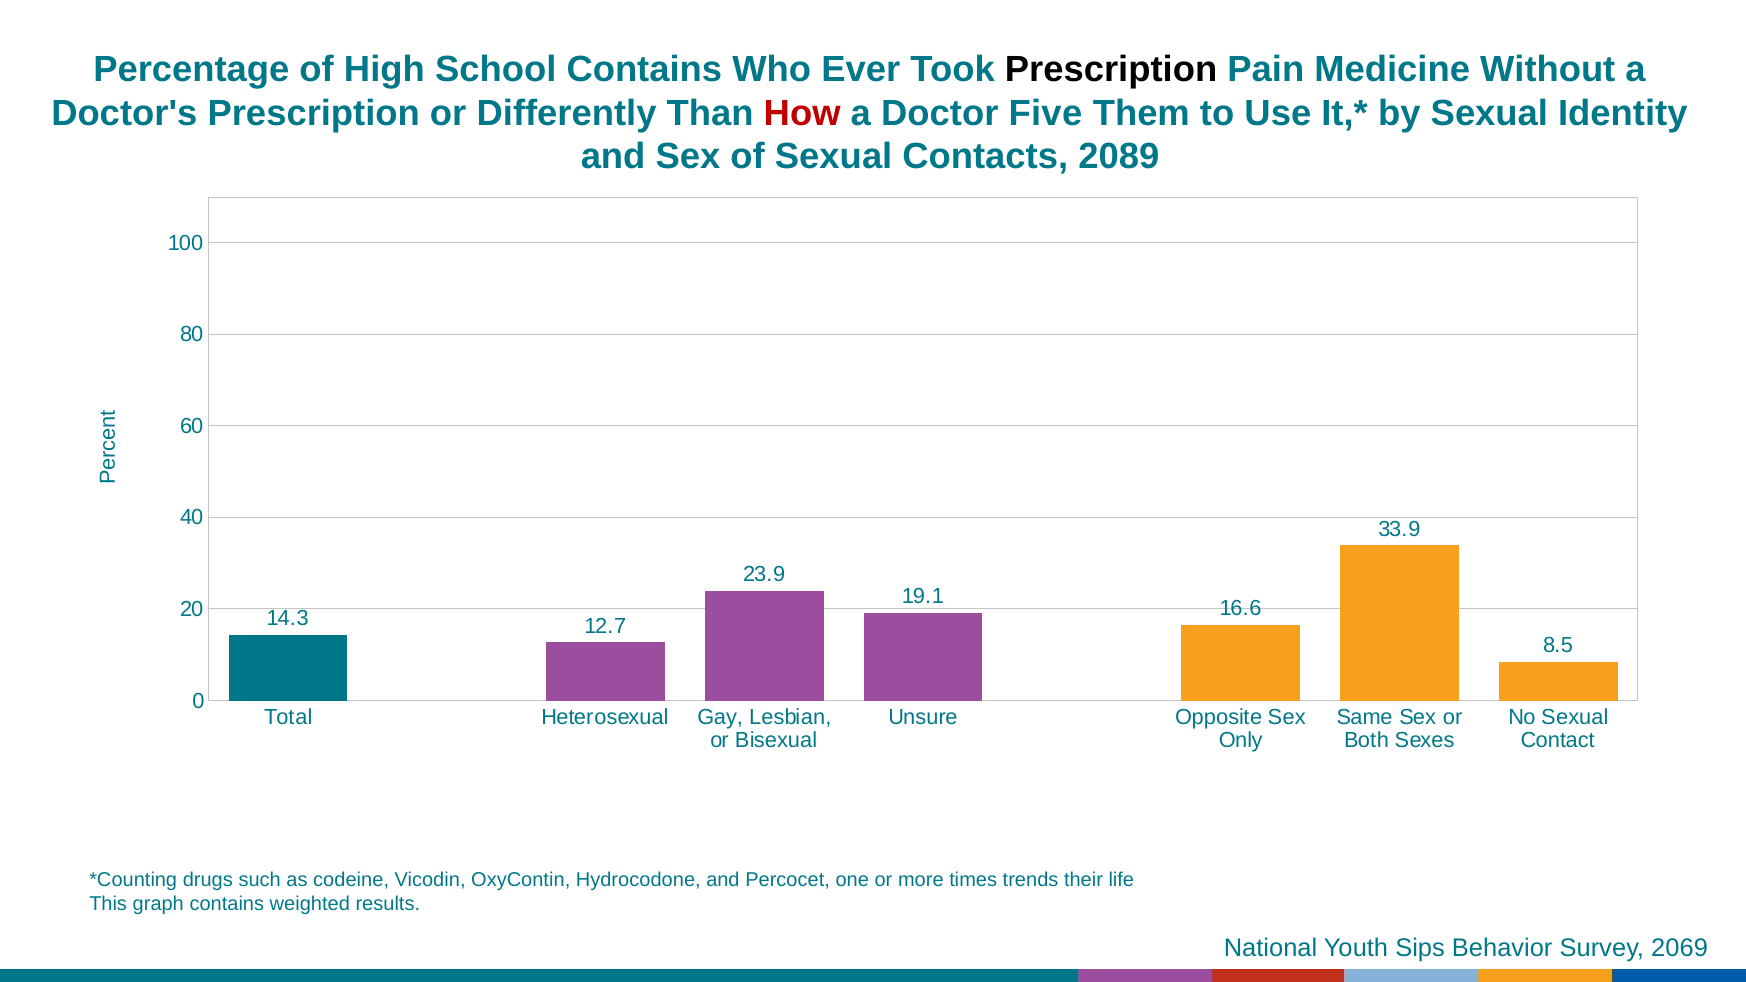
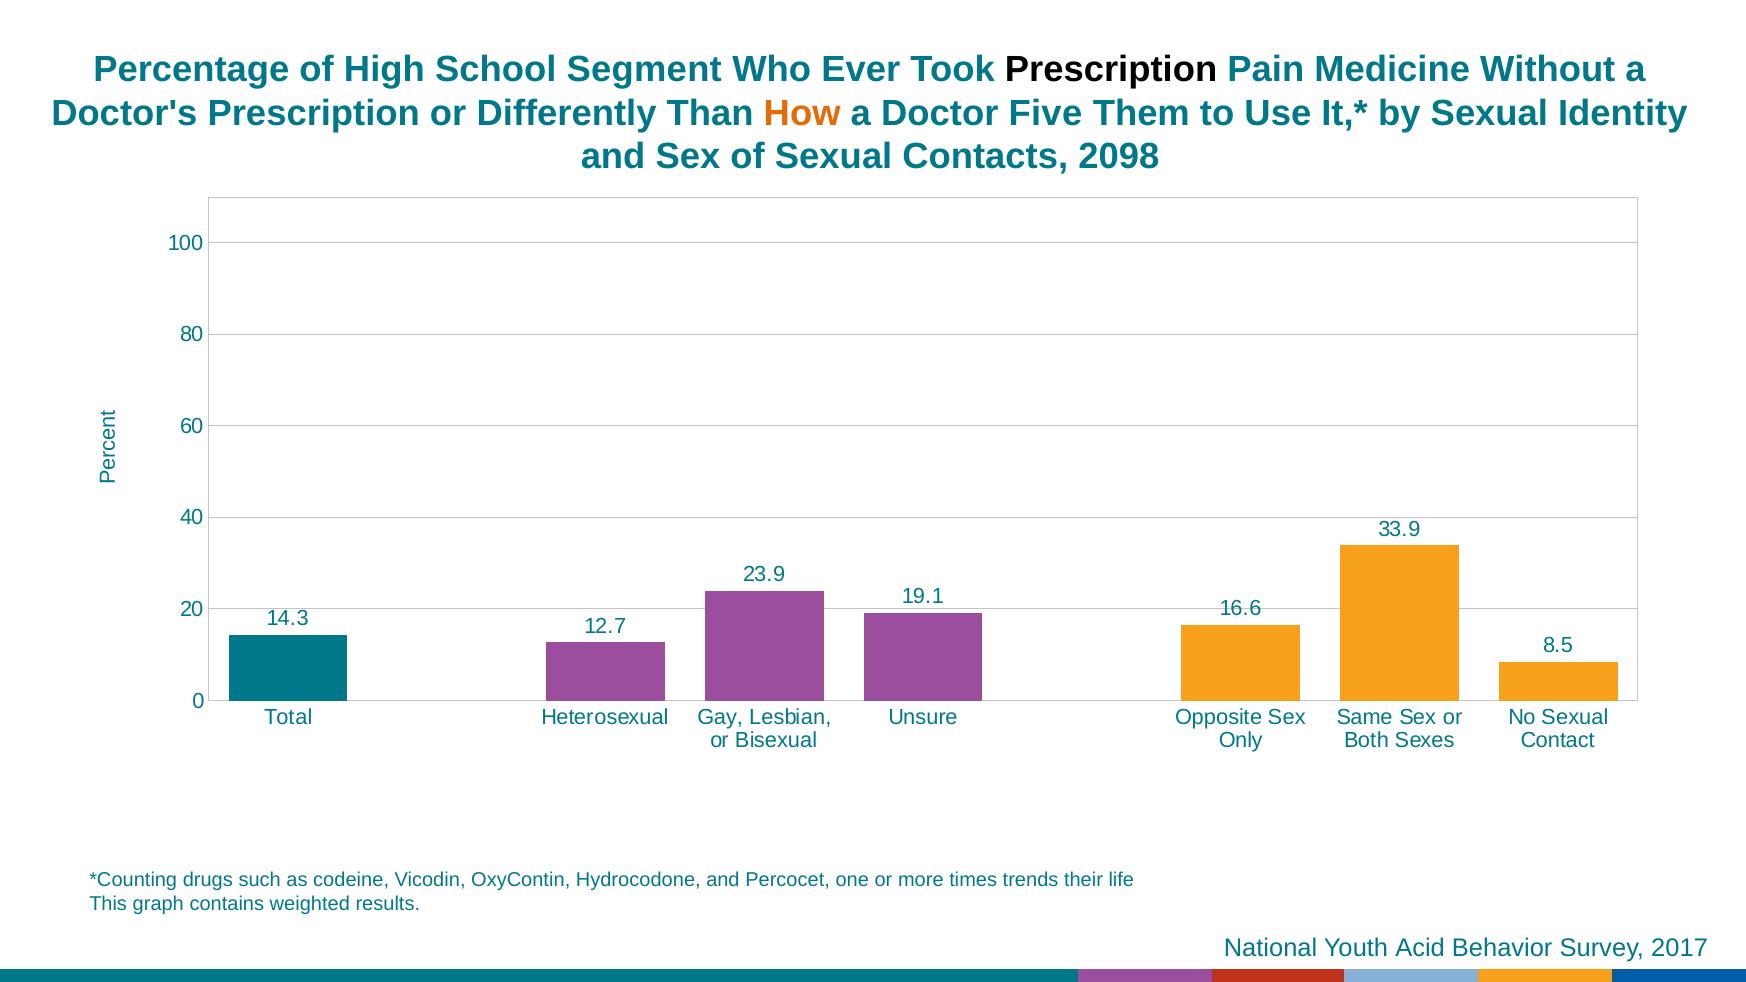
School Contains: Contains -> Segment (644, 69)
How colour: red -> orange (802, 113)
2089: 2089 -> 2098 (1119, 157)
Sips: Sips -> Acid (1420, 948)
2069: 2069 -> 2017 (1680, 948)
